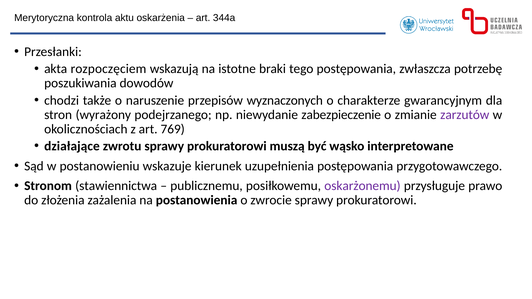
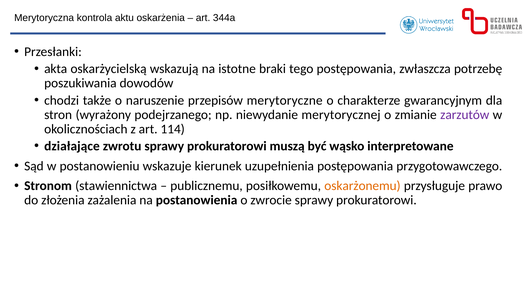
rozpoczęciem: rozpoczęciem -> oskarżycielską (109, 69)
wyznaczonych: wyznaczonych -> merytoryczne (285, 100)
zabezpieczenie: zabezpieczenie -> merytorycznej (341, 115)
769: 769 -> 114 (173, 129)
oskarżonemu colour: purple -> orange (362, 186)
